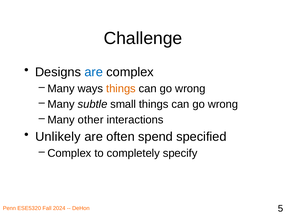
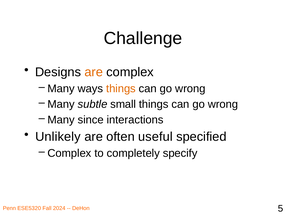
are colour: blue -> orange (94, 72)
other: other -> since (91, 120)
spend: spend -> useful (155, 136)
